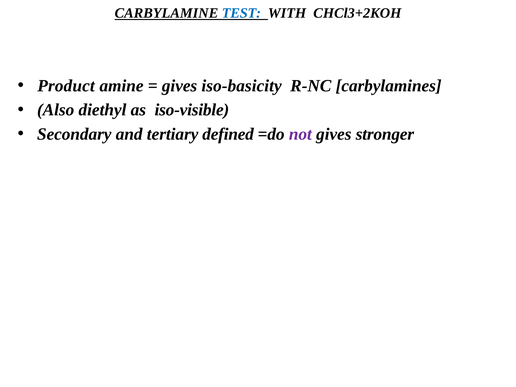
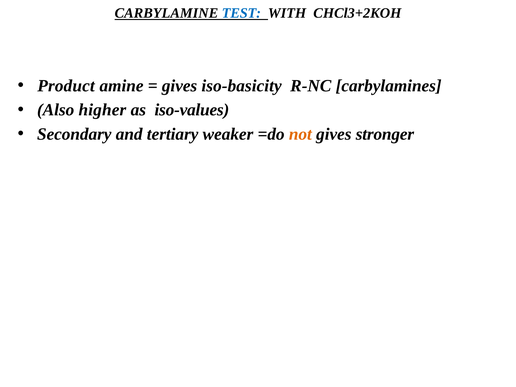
diethyl: diethyl -> higher (102, 110)
iso-visible: iso-visible -> iso-values (192, 110)
defined: defined -> weaker (228, 134)
not colour: purple -> orange (300, 134)
